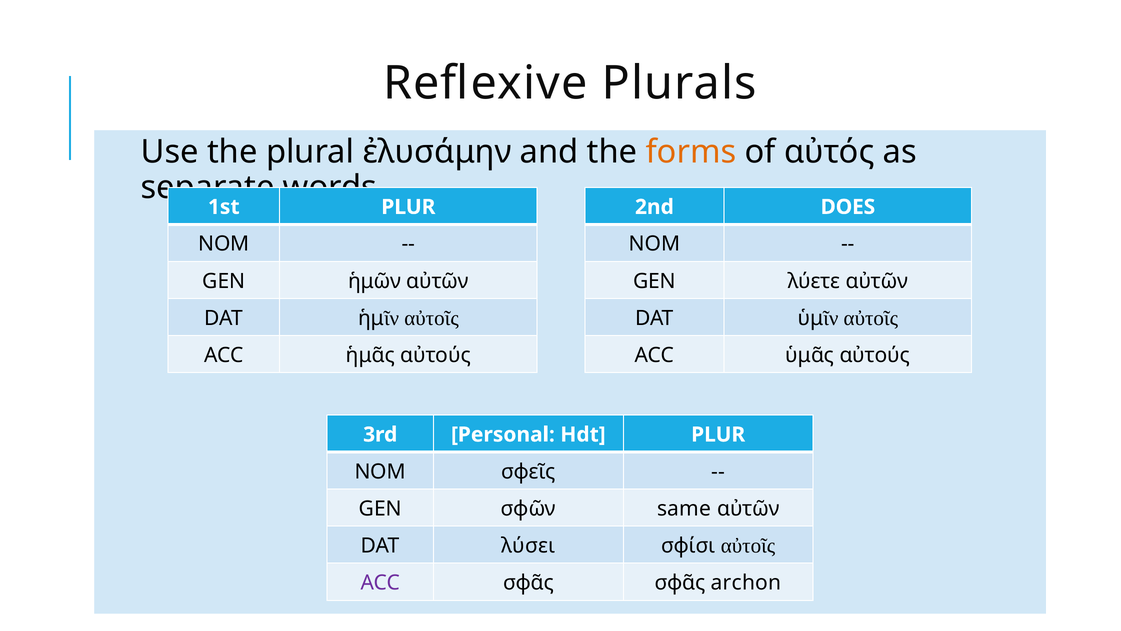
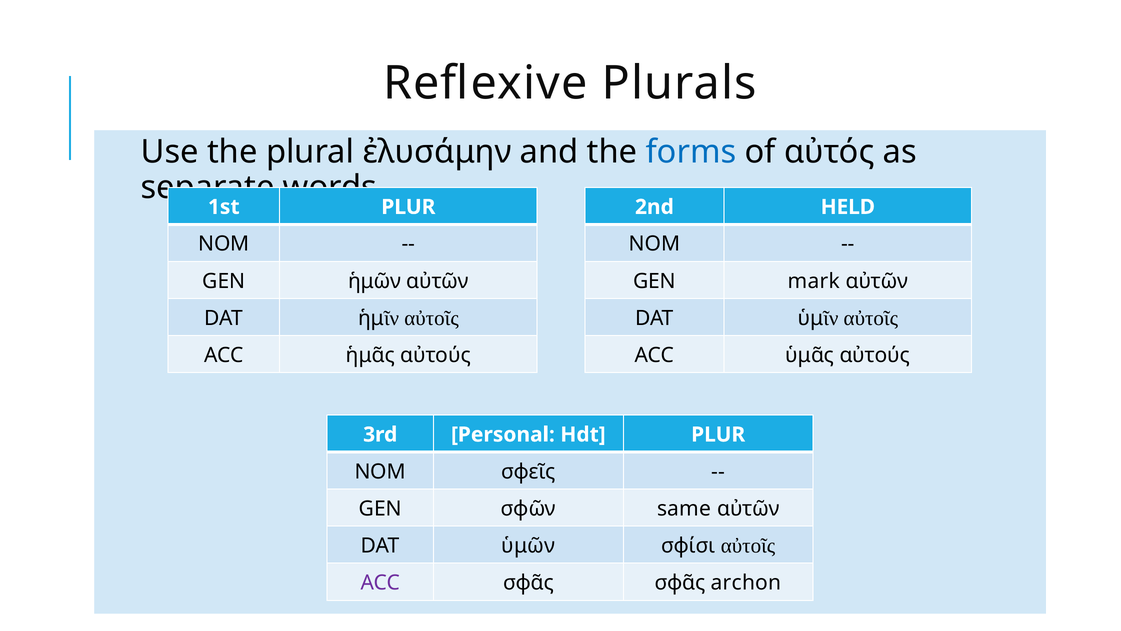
forms colour: orange -> blue (691, 152)
DOES: DOES -> HELD (848, 207)
λύετε: λύετε -> mark (814, 281)
λύσει: λύσει -> ὑμῶν (528, 545)
